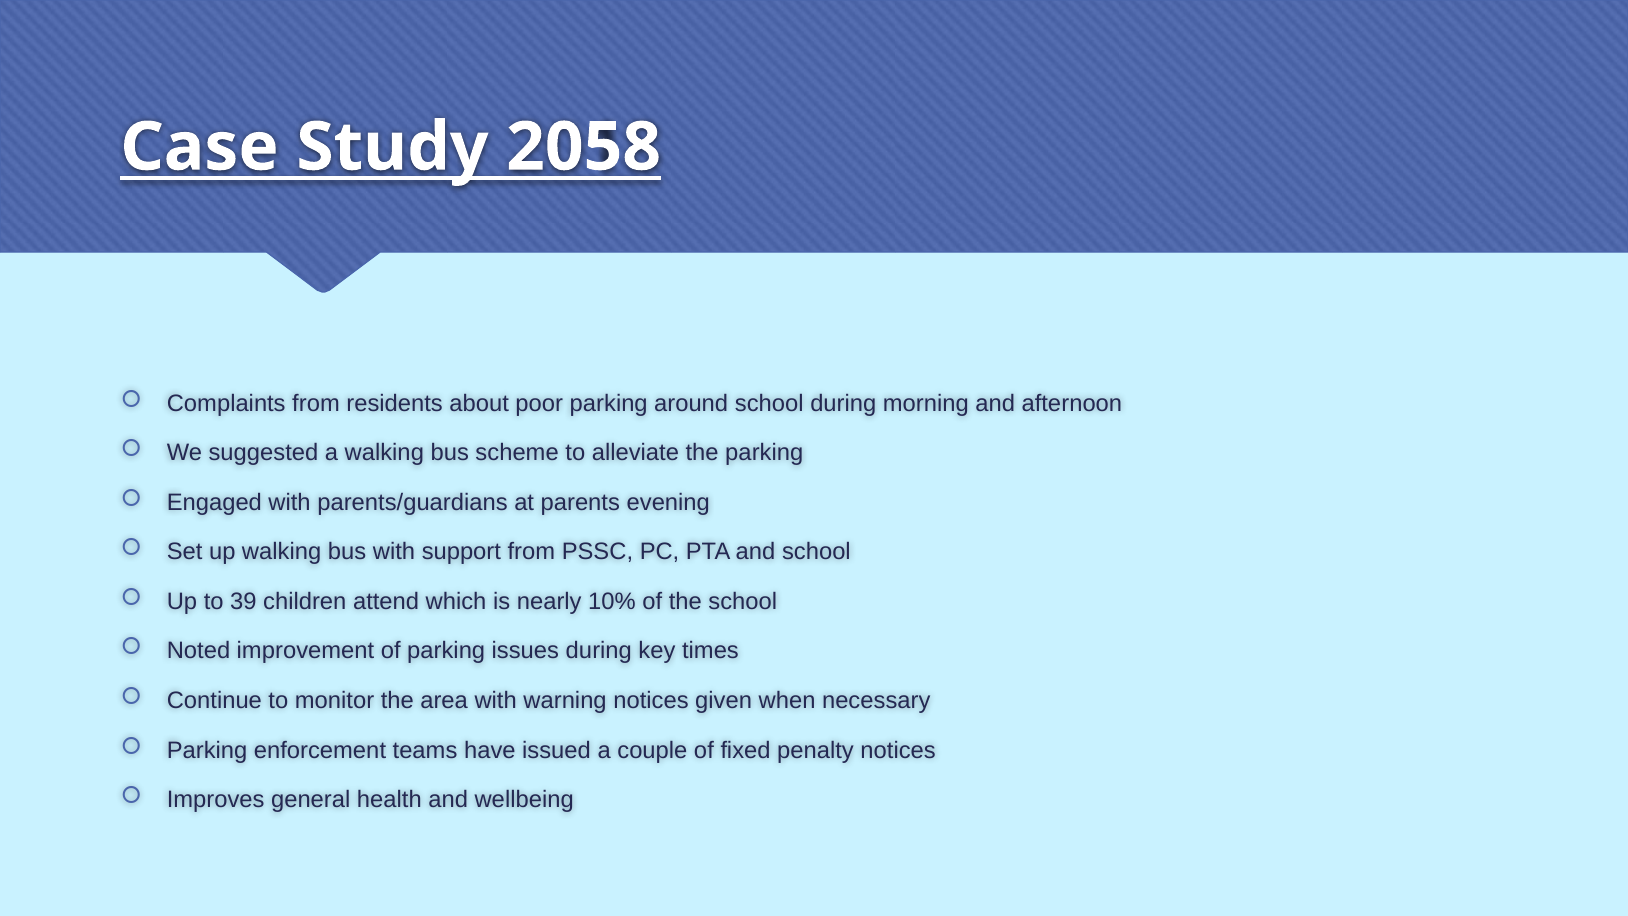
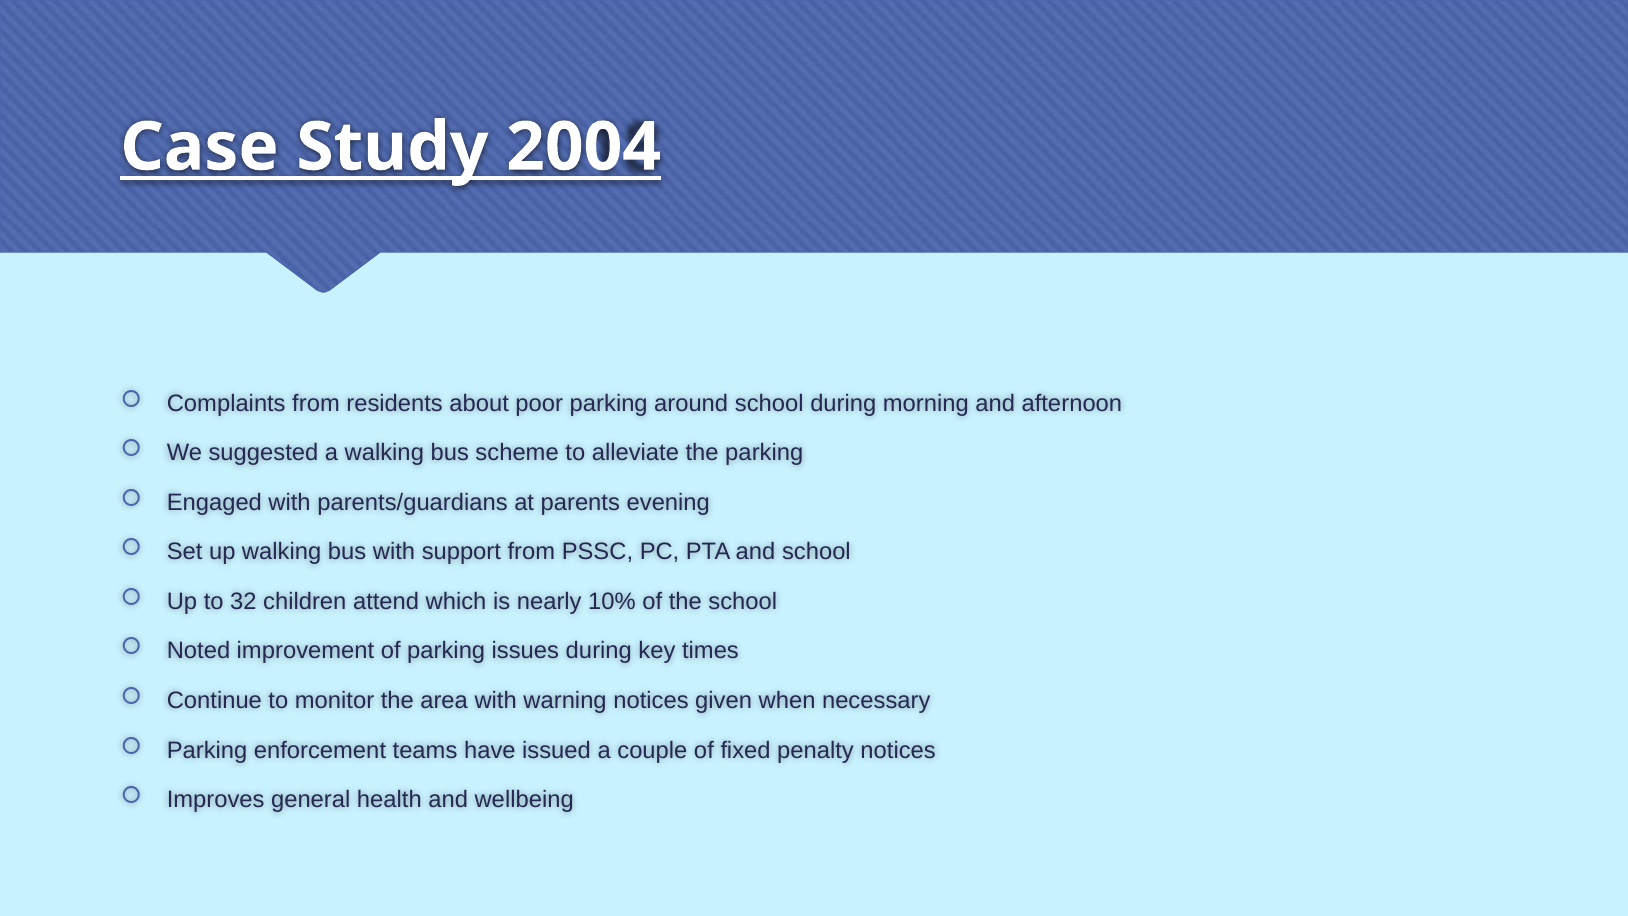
2058: 2058 -> 2004 (584, 147)
39: 39 -> 32 (243, 601)
